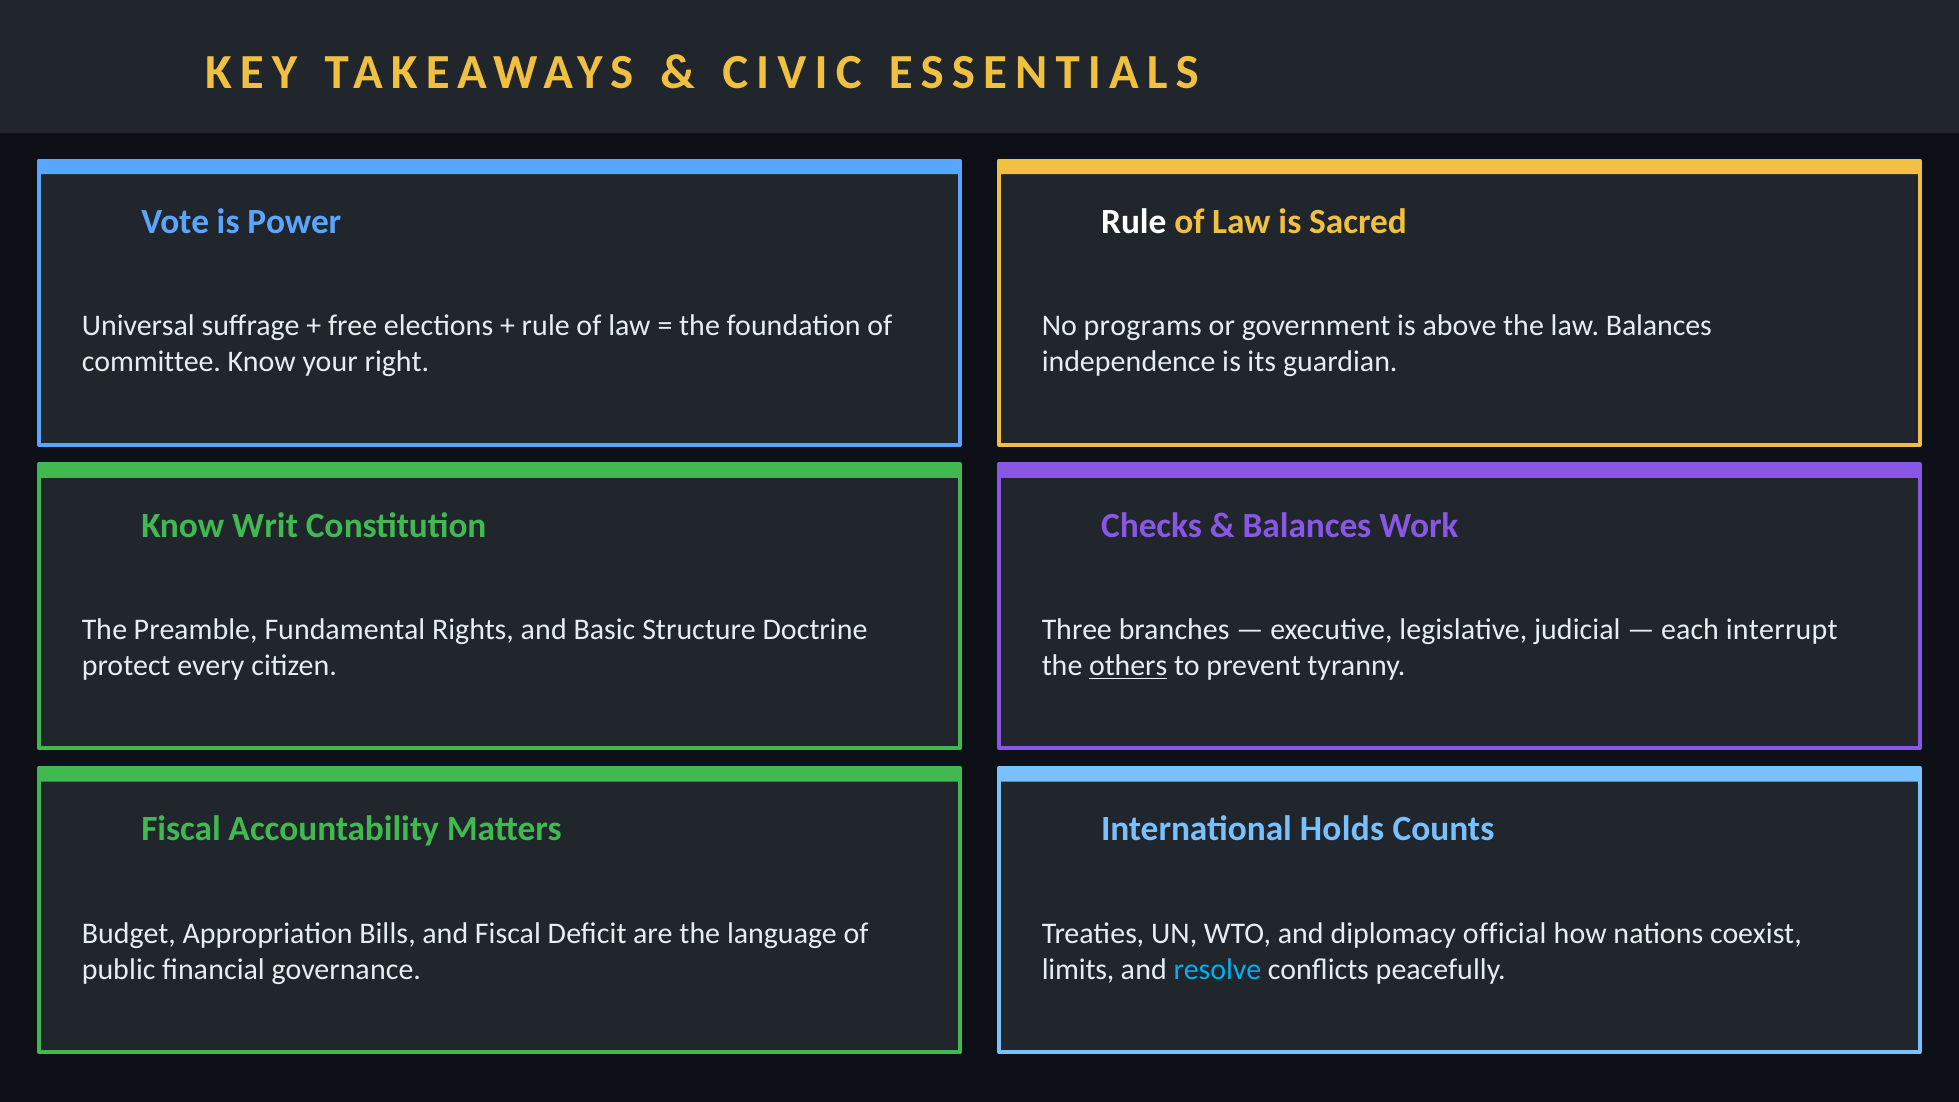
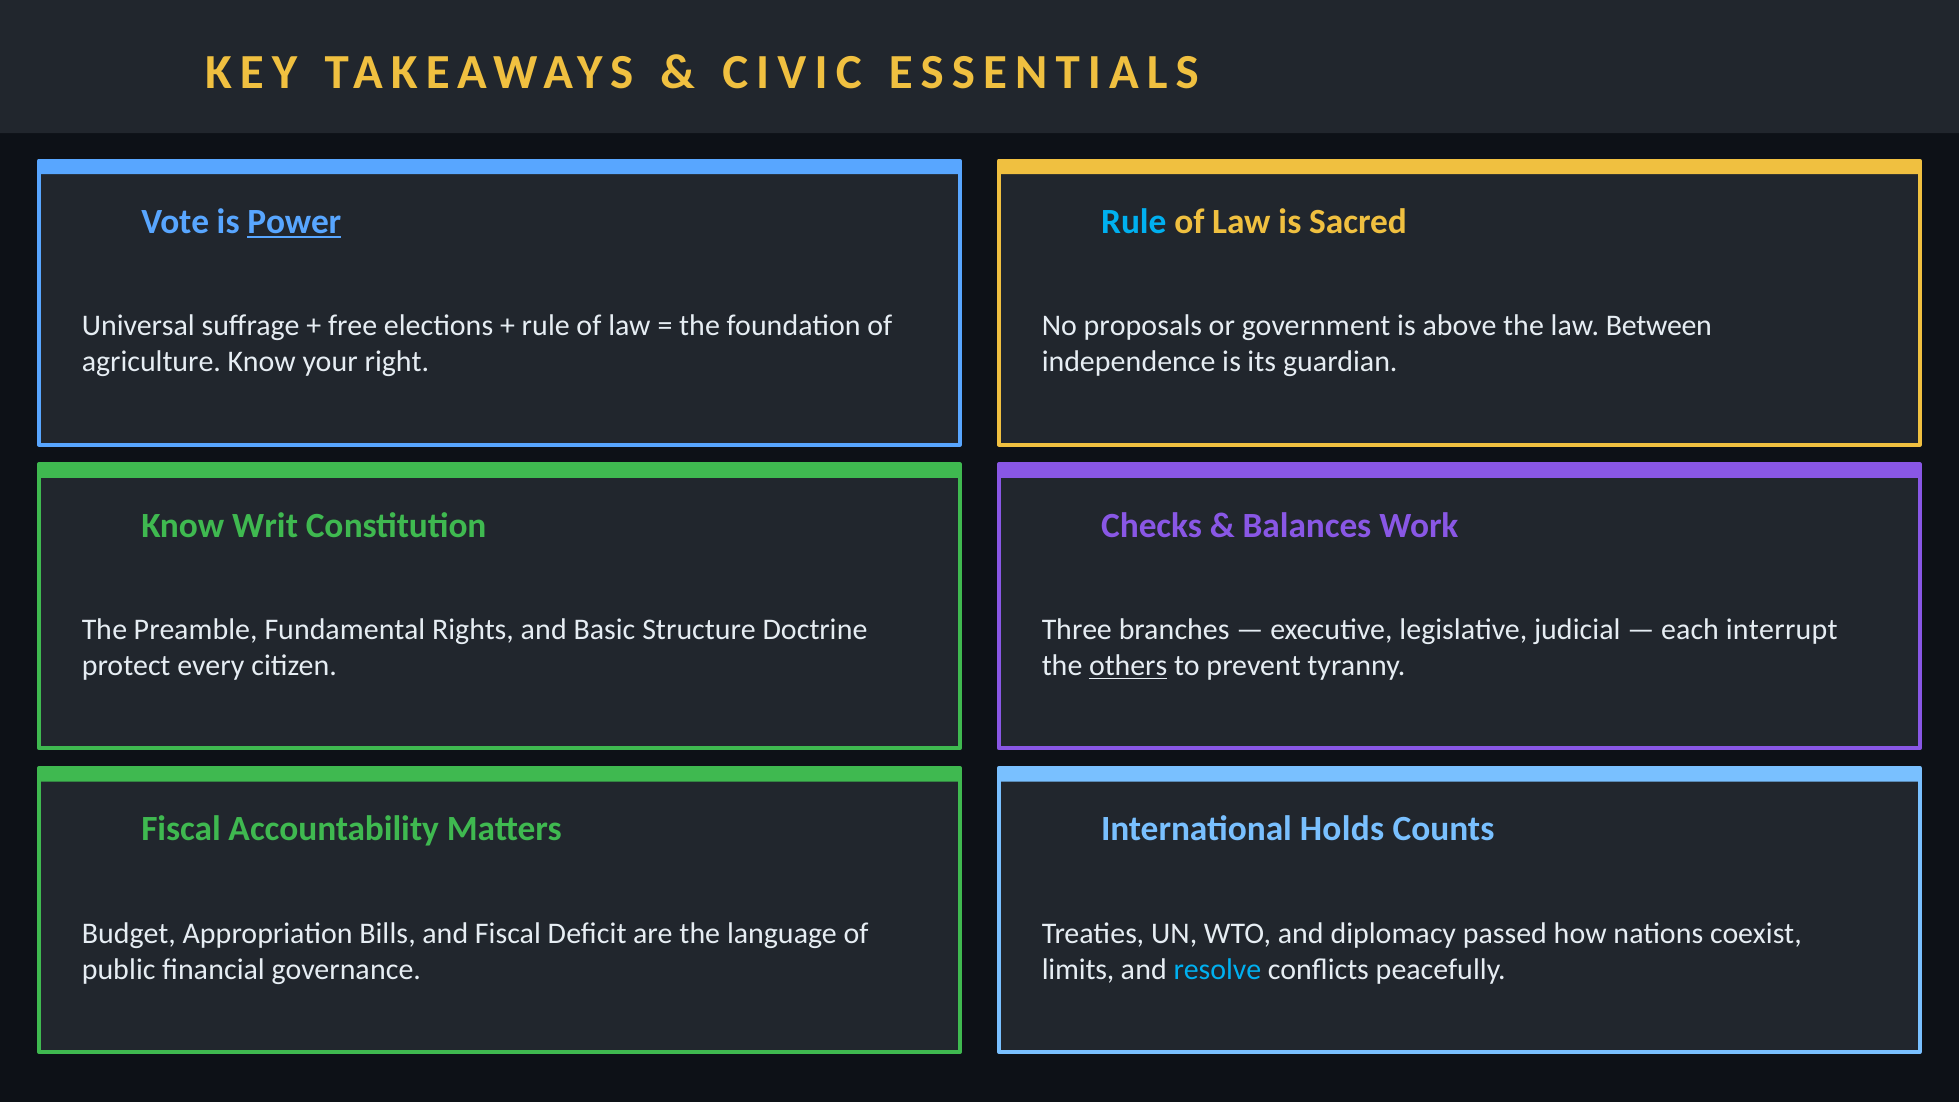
Power underline: none -> present (294, 222)
Rule colour: white -> light blue (1134, 222)
programs: programs -> proposals (1143, 326)
law Balances: Balances -> Between (1659, 326)
committee: committee -> agriculture (151, 362)
official: official -> passed (1505, 933)
